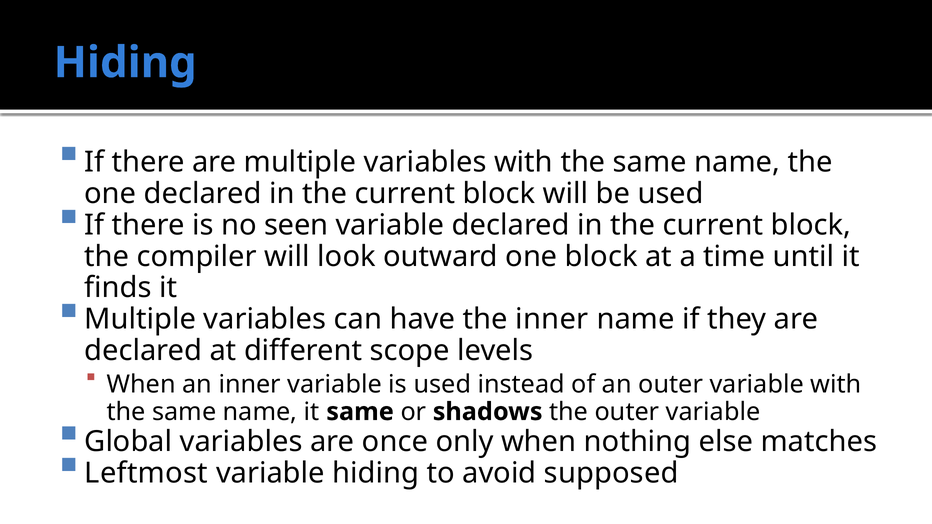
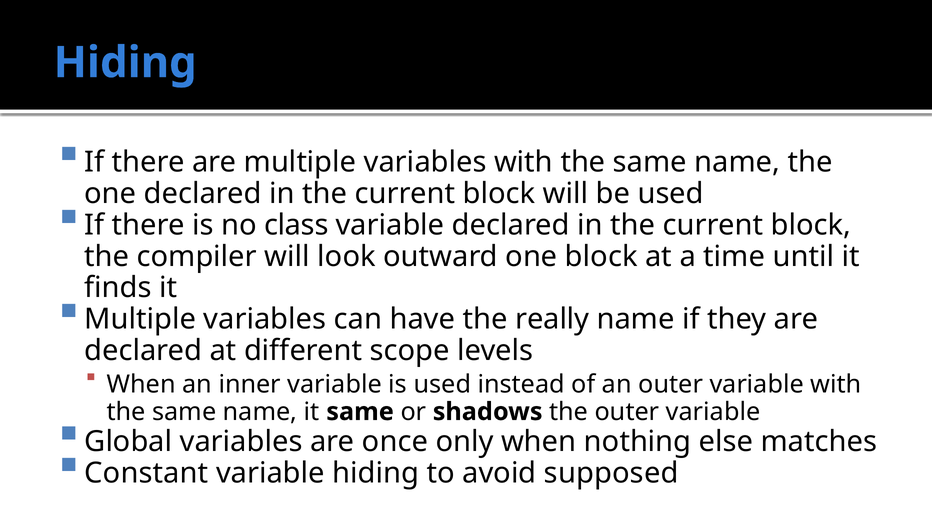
seen: seen -> class (296, 225)
the inner: inner -> really (552, 319)
Leftmost: Leftmost -> Constant (146, 473)
